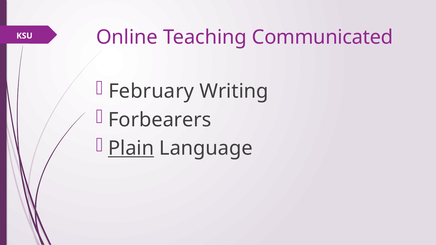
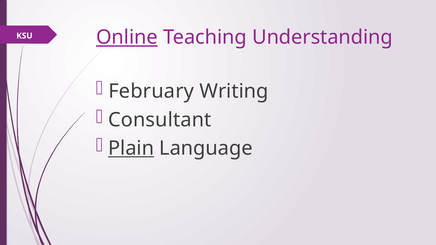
Online underline: none -> present (127, 37)
Communicated: Communicated -> Understanding (323, 37)
Forbearers: Forbearers -> Consultant (160, 120)
